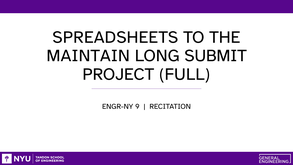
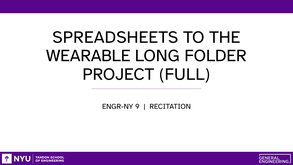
MAINTAIN: MAINTAIN -> WEARABLE (88, 56)
SUBMIT: SUBMIT -> FOLDER (216, 56)
